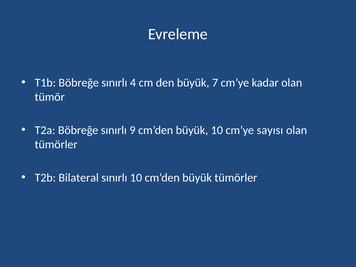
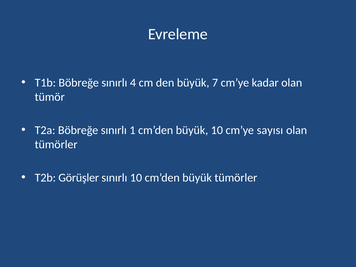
9: 9 -> 1 (132, 130)
Bilateral: Bilateral -> Görüşler (79, 178)
